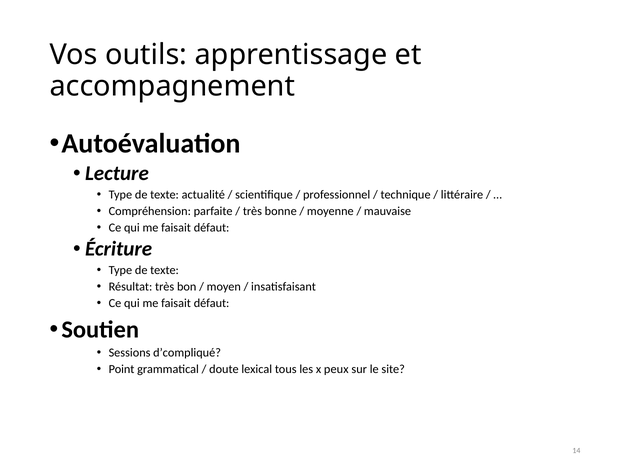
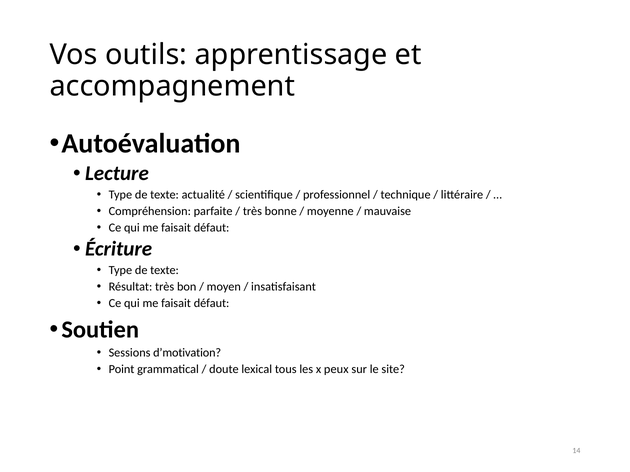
d’compliqué: d’compliqué -> d’motivation (187, 353)
